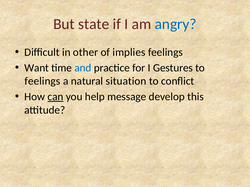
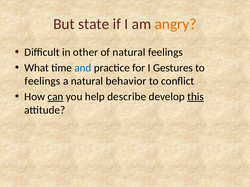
angry colour: blue -> orange (176, 24)
of implies: implies -> natural (129, 52)
Want: Want -> What (37, 68)
situation: situation -> behavior (126, 81)
message: message -> describe (127, 97)
this underline: none -> present (196, 97)
